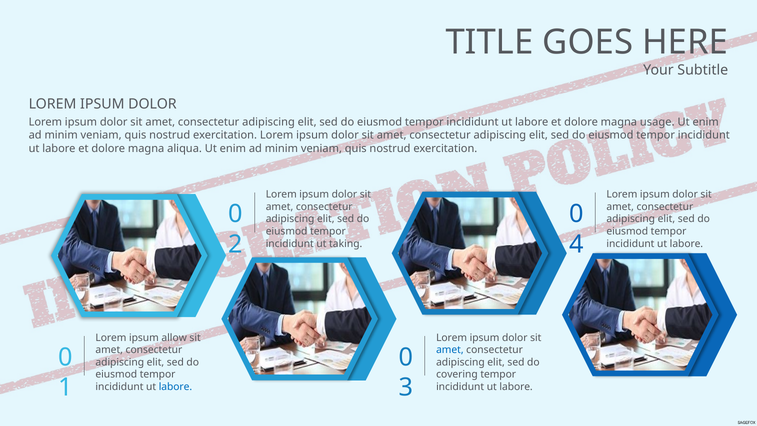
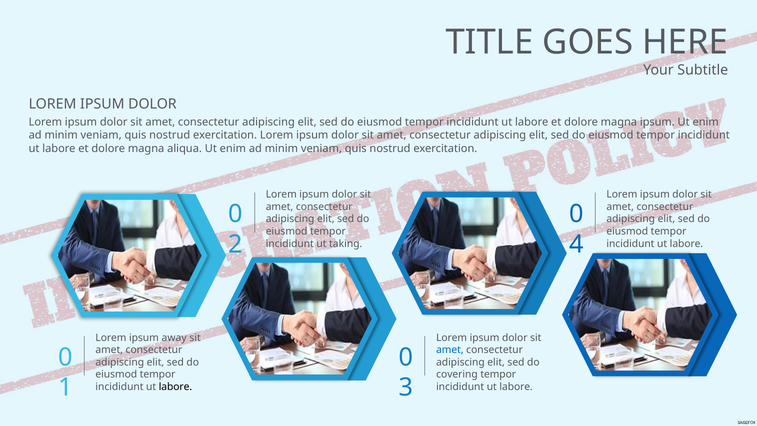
magna usage: usage -> ipsum (657, 122)
allow: allow -> away (174, 337)
labore colour: blue -> black (175, 387)
